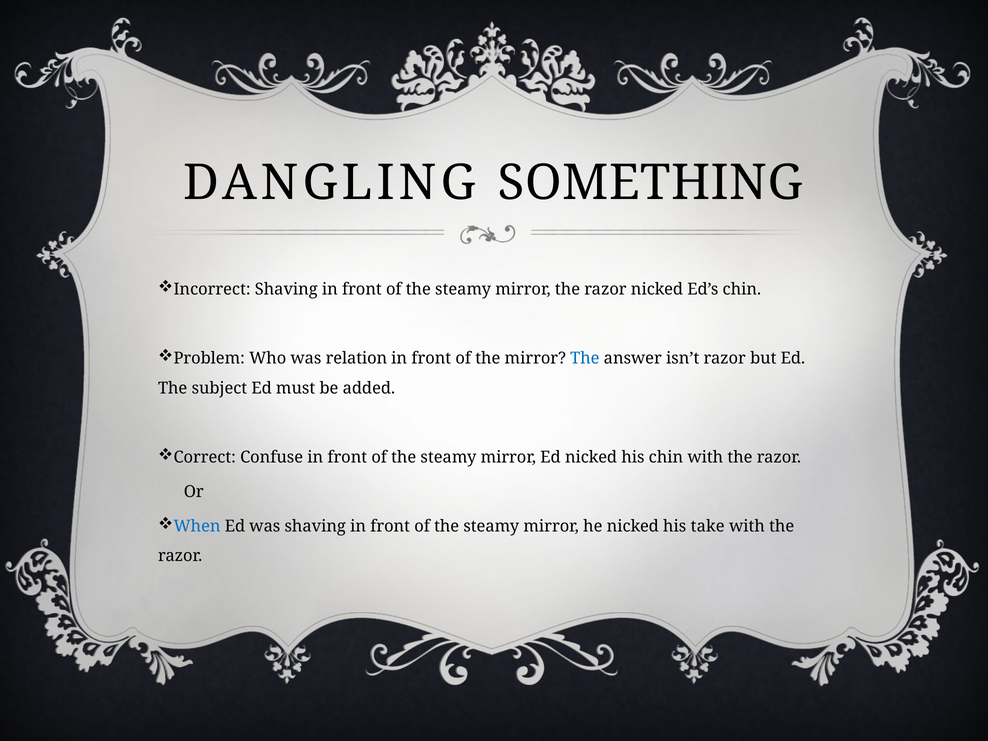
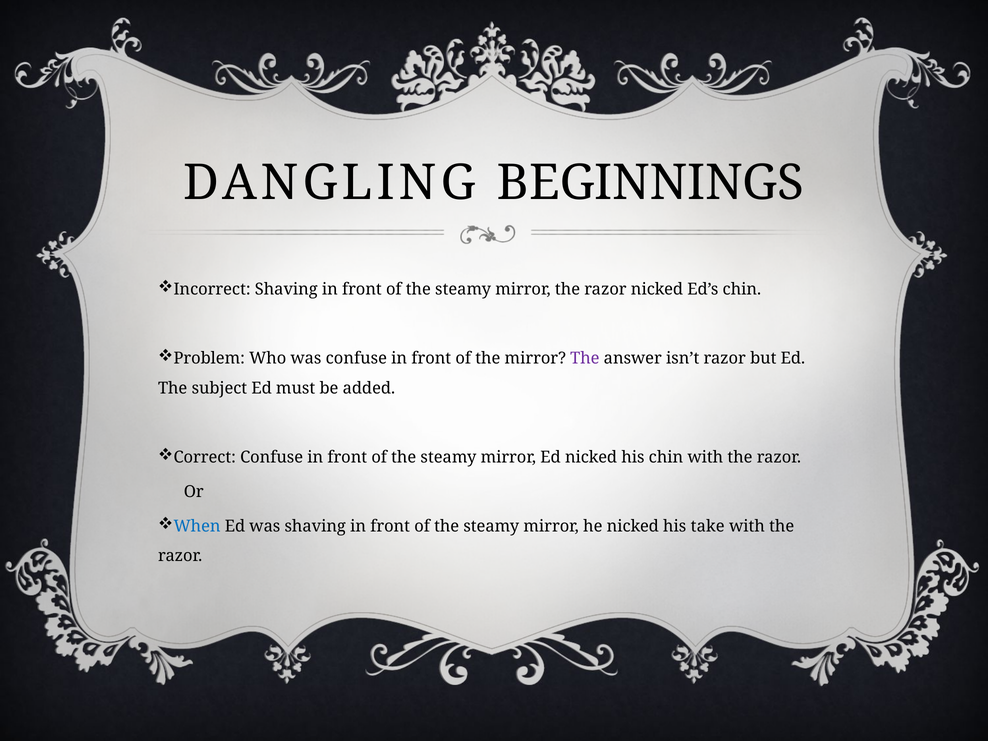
SOMETHING: SOMETHING -> BEGINNINGS (651, 183)
was relation: relation -> confuse (356, 358)
The colour: blue -> purple (585, 358)
